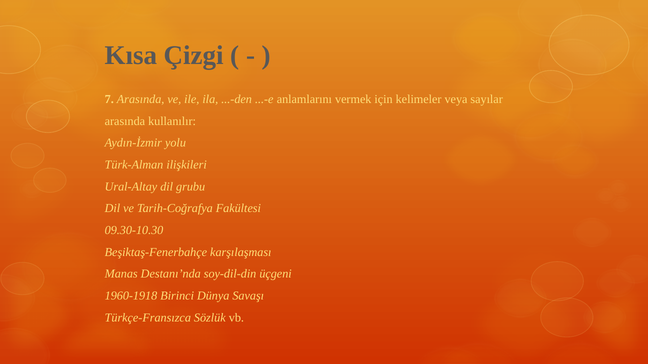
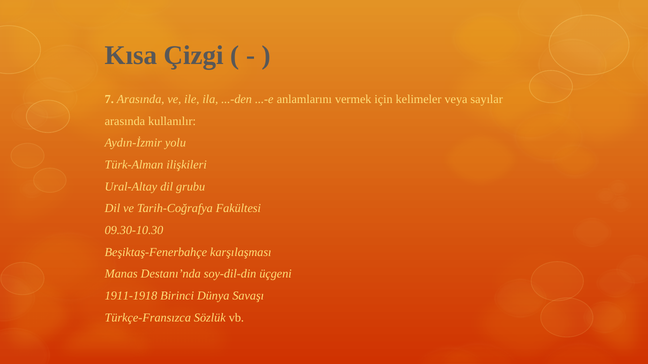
1960-1918: 1960-1918 -> 1911-1918 (131, 296)
